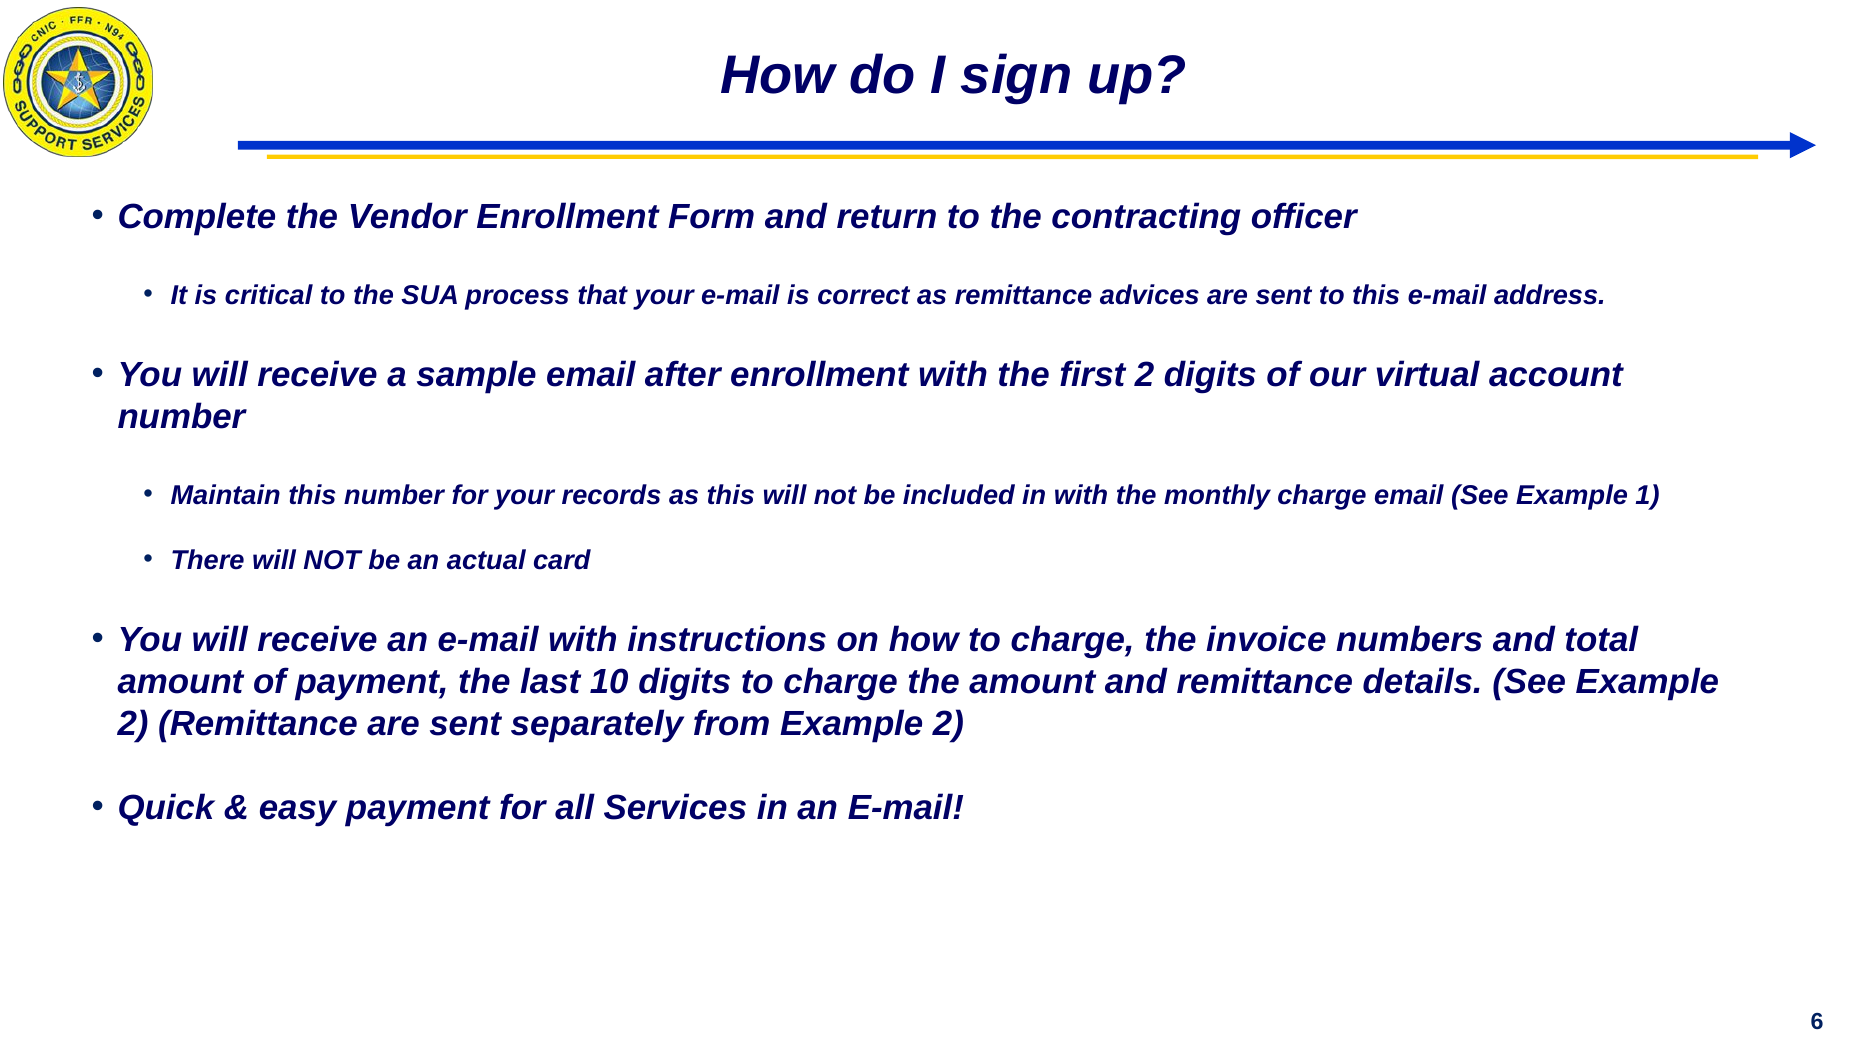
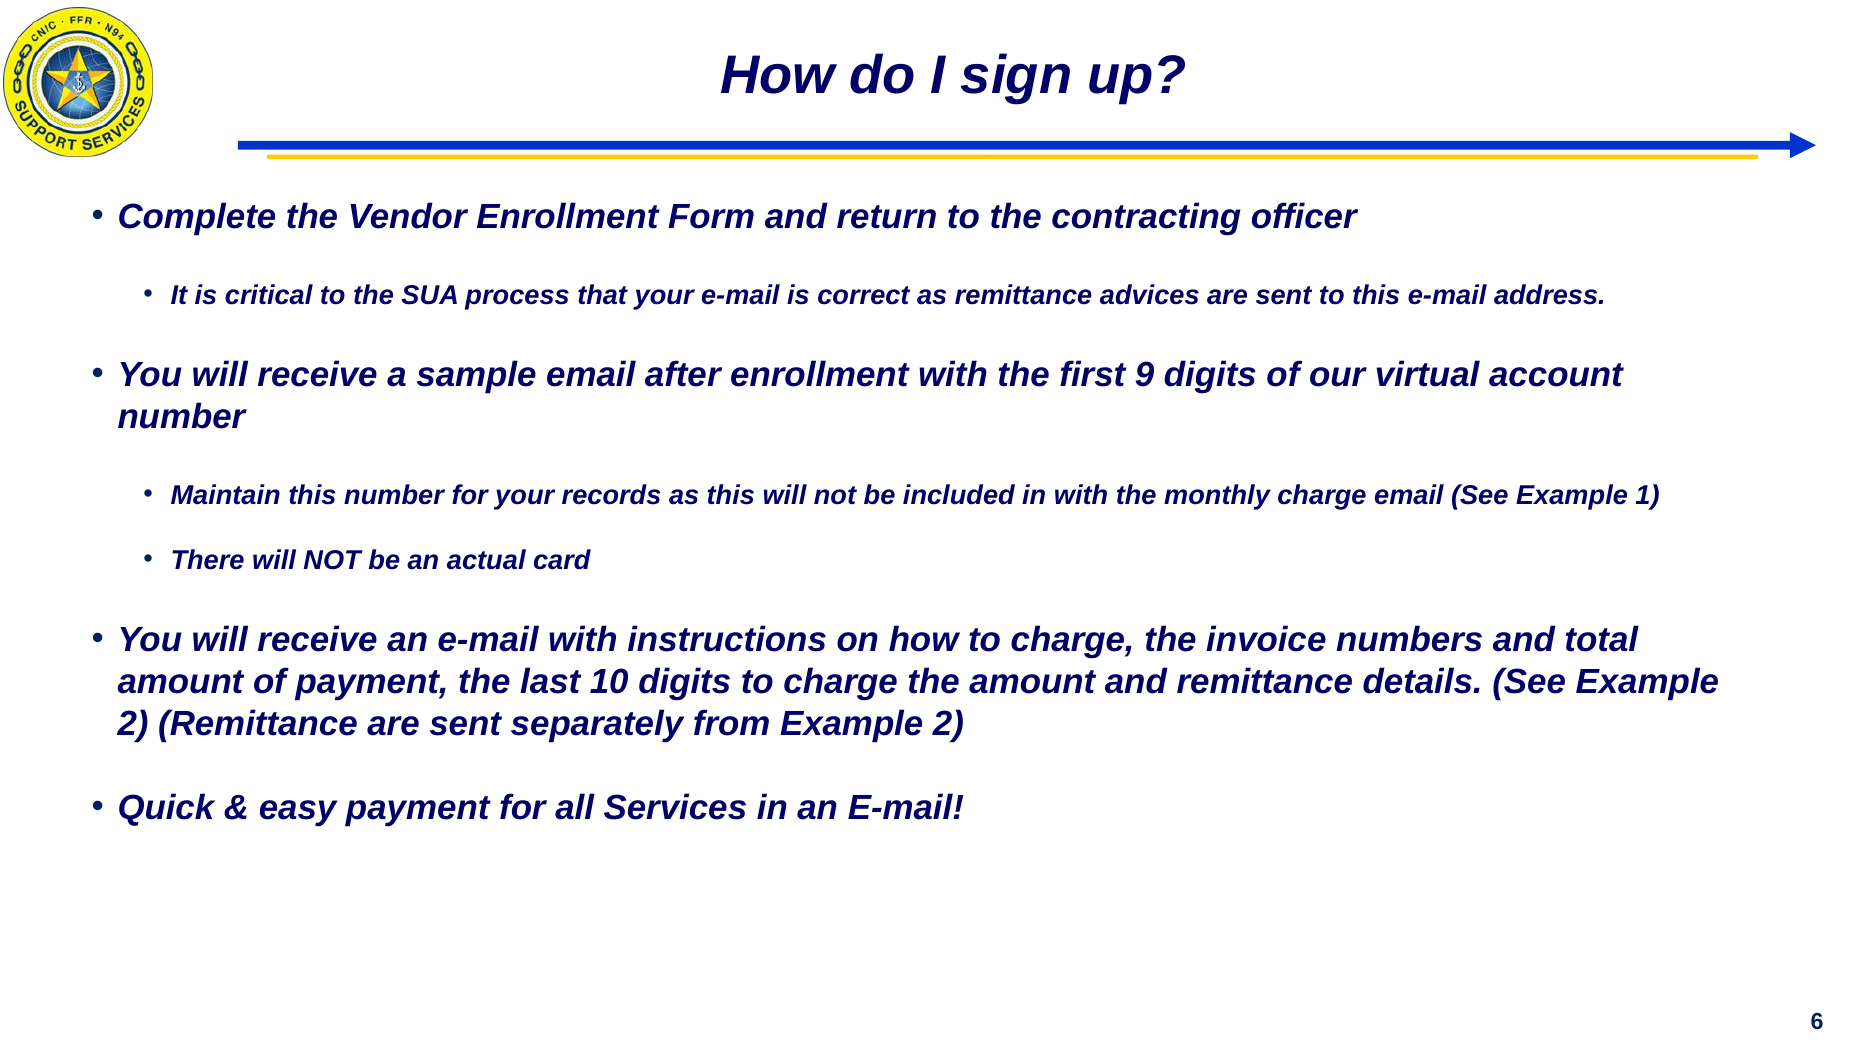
first 2: 2 -> 9 (1145, 375)
